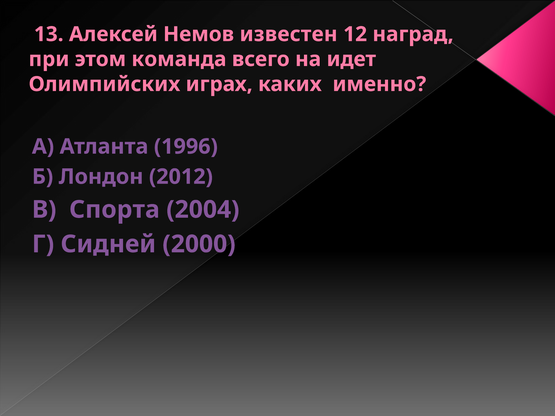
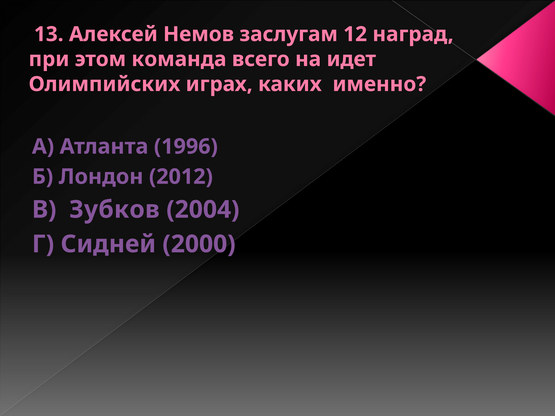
известен: известен -> заслугам (289, 34)
Спорта: Спорта -> Зубков (114, 210)
